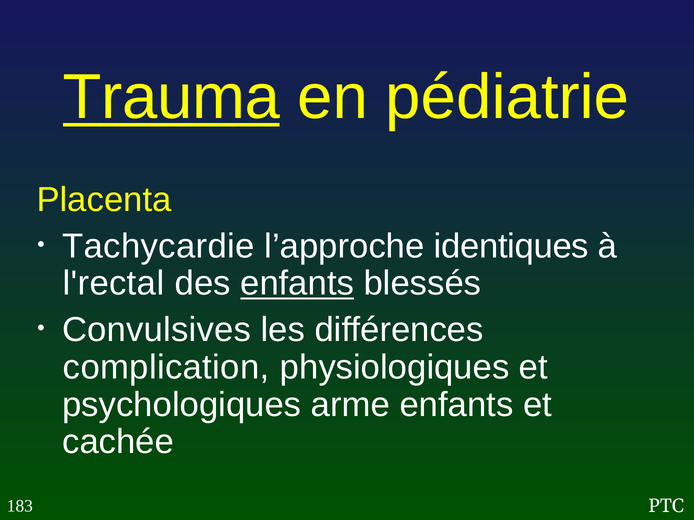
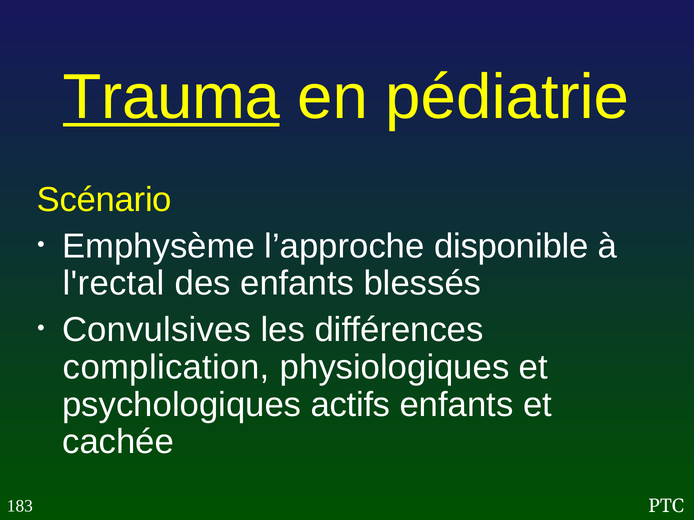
Placenta: Placenta -> Scénario (104, 200)
Tachycardie: Tachycardie -> Emphysème (159, 246)
identiques: identiques -> disponible (511, 246)
enfants underline: present -> none (297, 284)
arme: arme -> actifs (351, 405)
